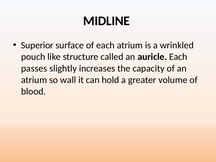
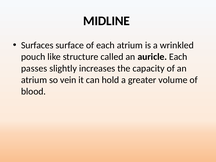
Superior: Superior -> Surfaces (37, 45)
wall: wall -> vein (68, 80)
